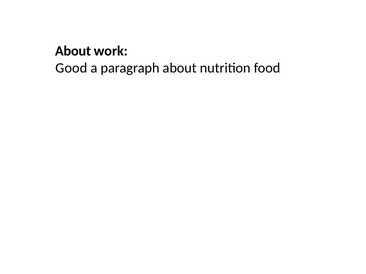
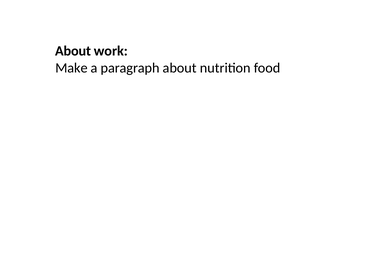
Good: Good -> Make (72, 68)
